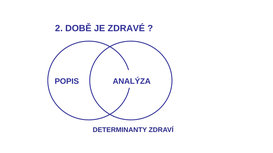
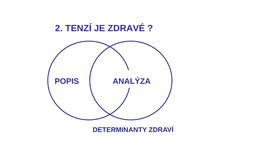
DOBĚ: DOBĚ -> TENZÍ (78, 29)
